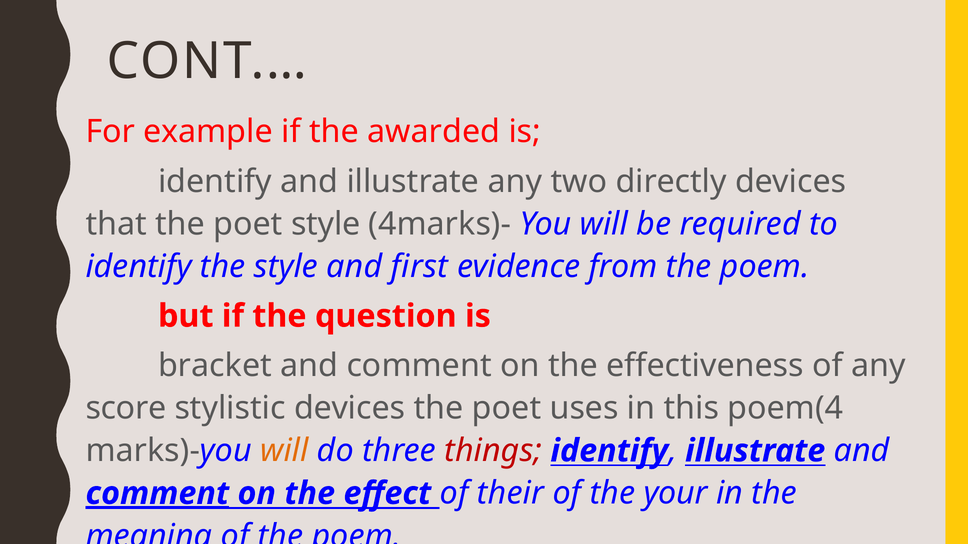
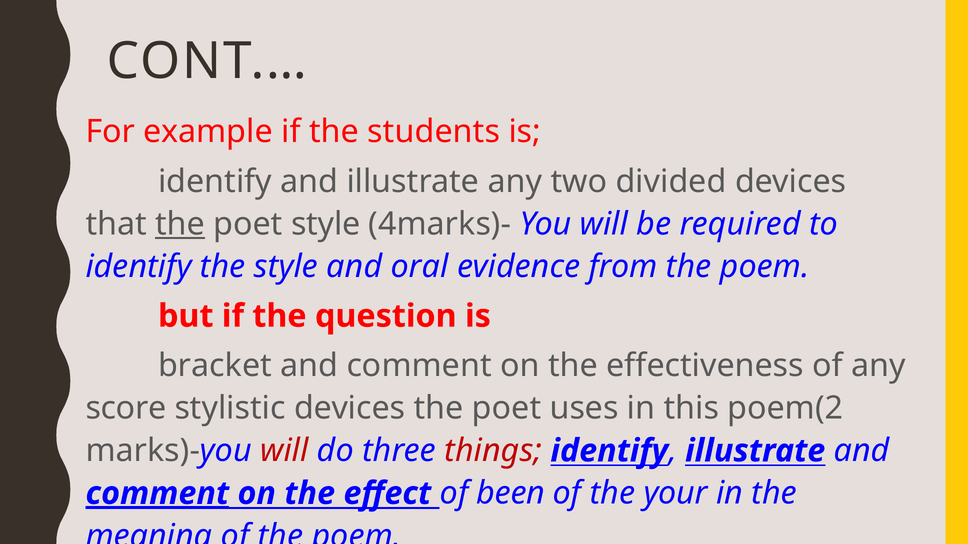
awarded: awarded -> students (434, 132)
directly: directly -> divided (671, 182)
the underline: none -> present (180, 224)
first: first -> oral (420, 267)
poem(4: poem(4 -> poem(2 (785, 409)
will colour: orange -> red (284, 451)
their: their -> been (511, 494)
